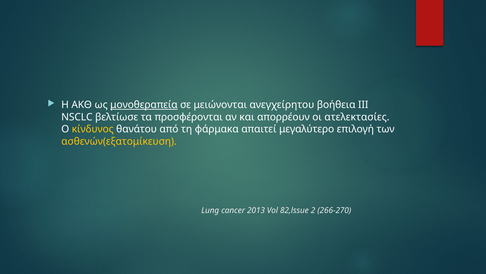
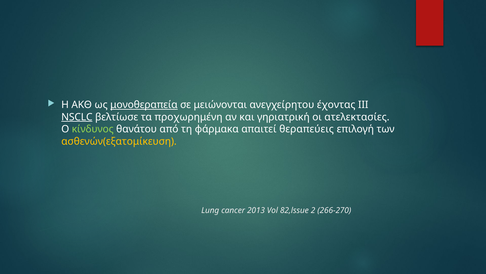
βοήθεια: βοήθεια -> έχοντας (336, 105)
NSCLC underline: none -> present (77, 117)
προσφέρονται: προσφέρονται -> προχωρημένη (189, 117)
απορρέουν: απορρέουν -> γηριατρική (283, 117)
κίνδυνος colour: yellow -> light green (93, 129)
μεγαλύτερο: μεγαλύτερο -> θεραπεύεις (307, 129)
